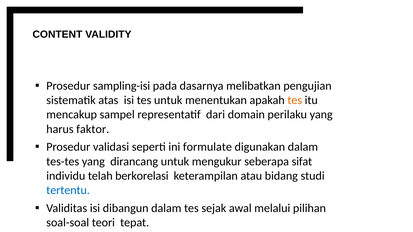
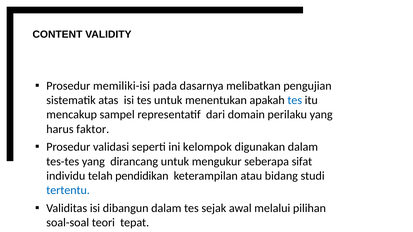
sampling-isi: sampling-isi -> memiliki-isi (122, 86)
tes colour: orange -> blue (295, 100)
formulate: formulate -> kelompok (207, 147)
berkorelasi: berkorelasi -> pendidikan (142, 176)
